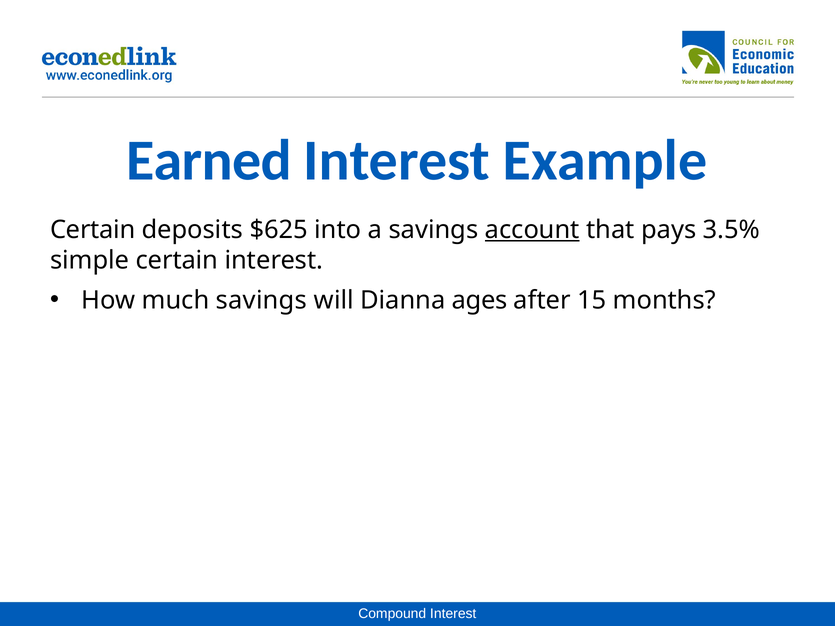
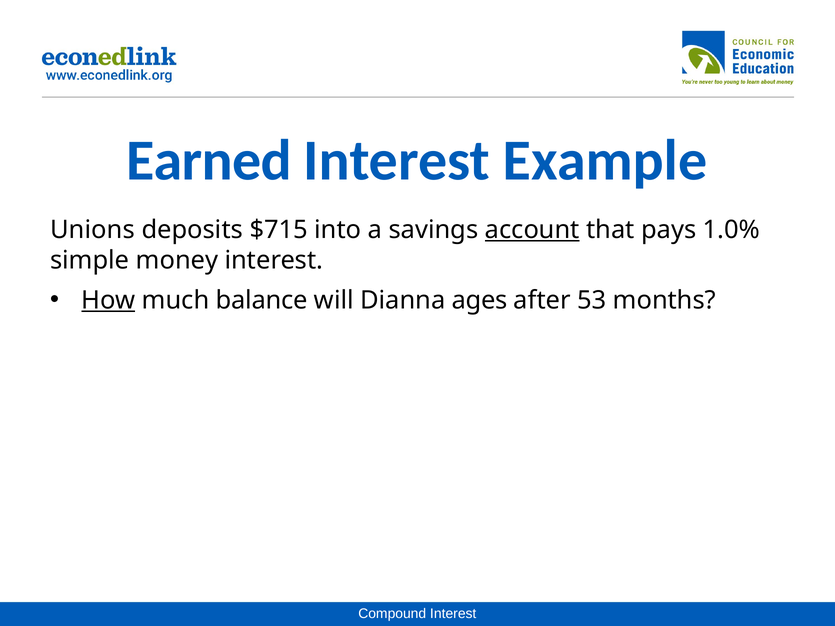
Certain: Certain -> Unions (93, 230)
$625: $625 -> $715 (279, 230)
3.5%: 3.5% -> 1.0% (731, 230)
simple certain: certain -> money (177, 261)
How underline: none -> present (108, 300)
much savings: savings -> balance (262, 300)
15: 15 -> 53 (592, 300)
